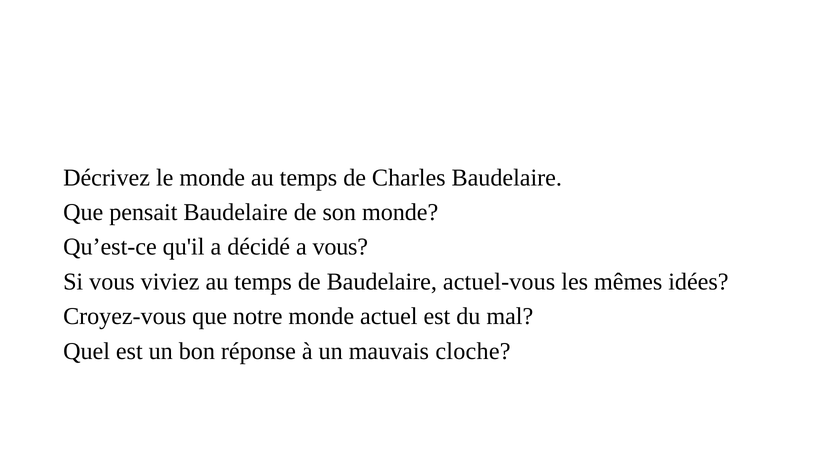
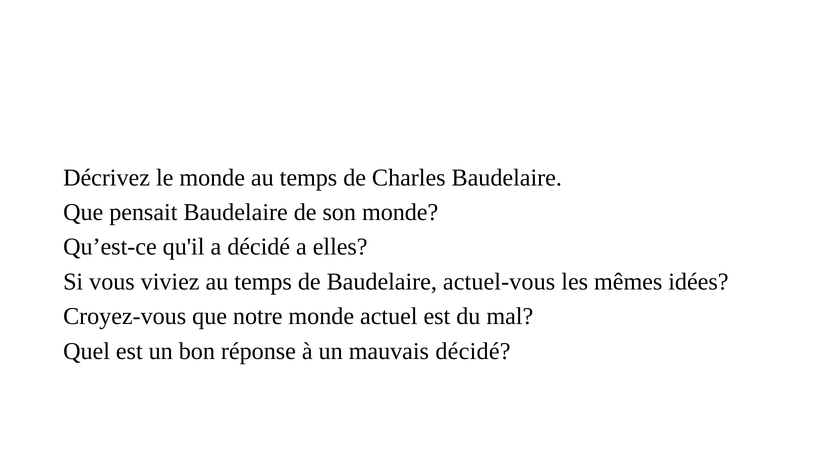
a vous: vous -> elles (340, 247)
mauvais cloche: cloche -> décidé (473, 351)
